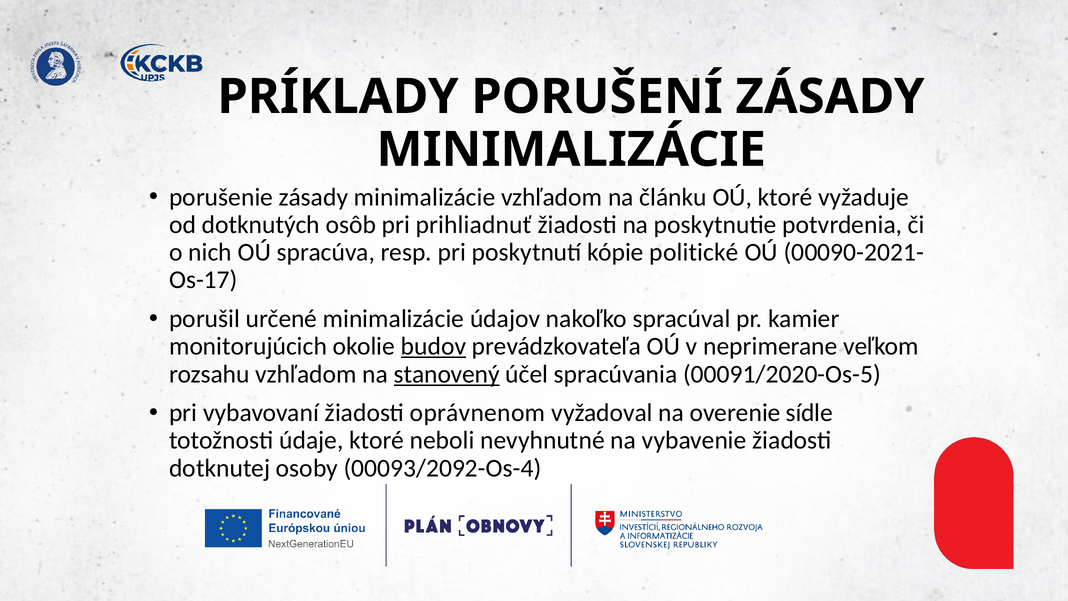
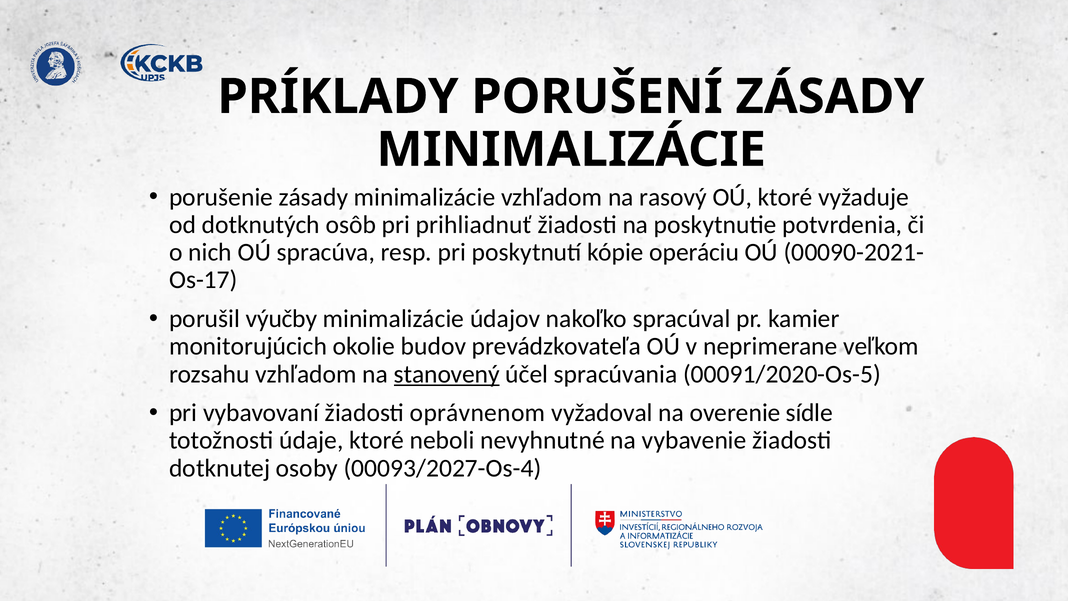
článku: článku -> rasový (673, 197)
politické: politické -> operáciu (694, 252)
určené: určené -> výučby (282, 319)
budov underline: present -> none (433, 346)
00093/2092-Os-4: 00093/2092-Os-4 -> 00093/2027-Os-4 (442, 468)
